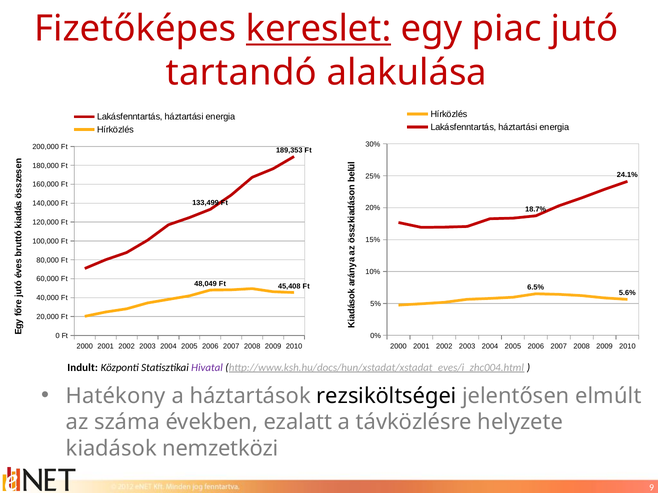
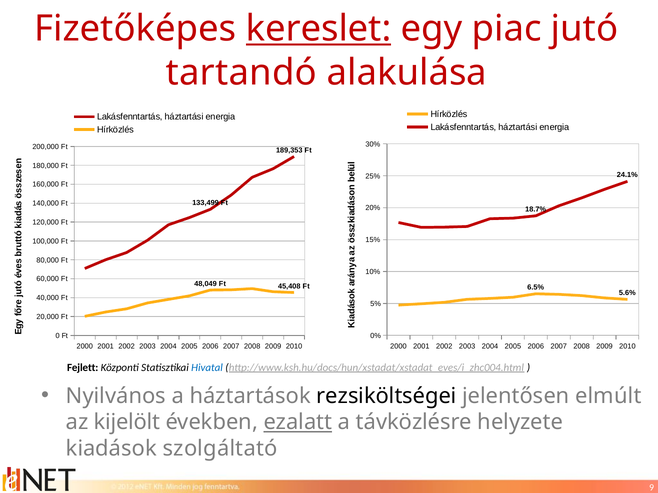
Indult: Indult -> Fejlett (83, 368)
Hivatal colour: purple -> blue (207, 368)
Hatékony: Hatékony -> Nyilvános (116, 396)
száma: száma -> kijelölt (127, 423)
ezalatt underline: none -> present (298, 423)
nemzetközi: nemzetközi -> szolgáltató (220, 449)
